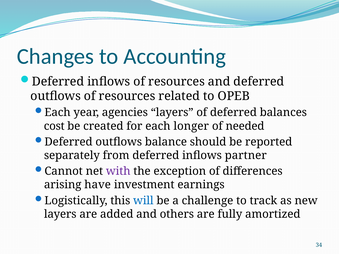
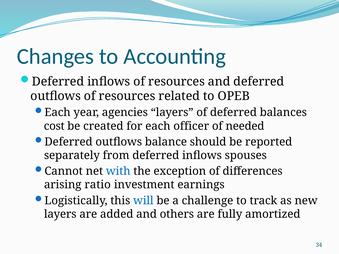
longer: longer -> officer (191, 126)
partner: partner -> spouses (246, 156)
with colour: purple -> blue (118, 171)
have: have -> ratio (98, 185)
